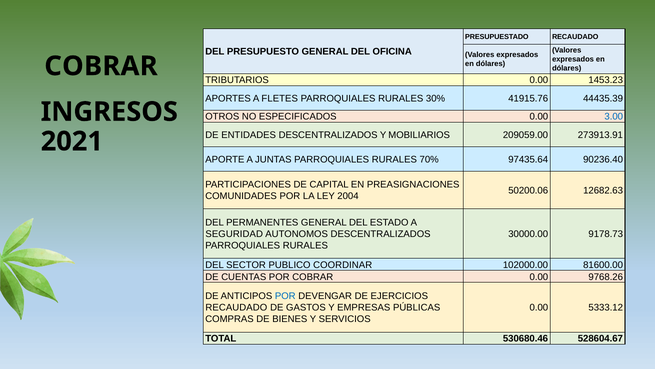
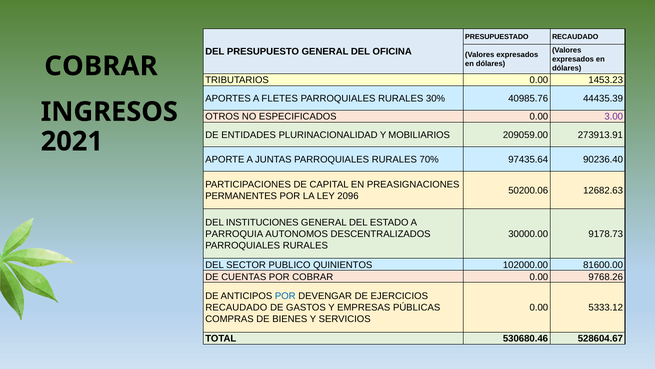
41915.76: 41915.76 -> 40985.76 (528, 98)
3.00 colour: blue -> purple (614, 117)
ENTIDADES DESCENTRALIZADOS: DESCENTRALIZADOS -> PLURINACIONALIDAD (328, 135)
COMUNIDADES: COMUNIDADES -> PERMANENTES (241, 196)
2004: 2004 -> 2096 (348, 196)
PERMANENTES: PERMANENTES -> INSTITUCIONES (262, 222)
SEGURIDAD: SEGURIDAD -> PARROQUIA (234, 234)
COORDINAR: COORDINAR -> QUINIENTOS (343, 265)
